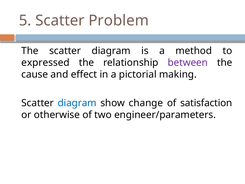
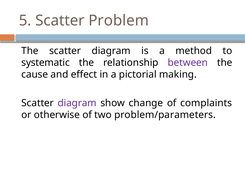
expressed: expressed -> systematic (46, 63)
diagram colour: blue -> purple (77, 103)
satisfaction: satisfaction -> complaints (206, 103)
engineer/parameters: engineer/parameters -> problem/parameters (165, 115)
